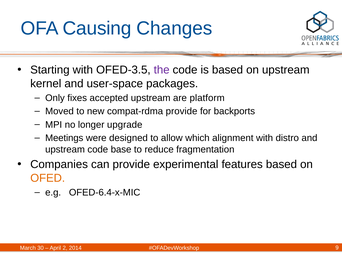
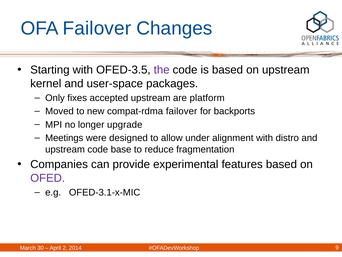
OFA Causing: Causing -> Failover (97, 28)
compat-rdma provide: provide -> failover (182, 111)
which: which -> under (197, 138)
OFED colour: orange -> purple (48, 178)
OFED-6.4-x-MIC: OFED-6.4-x-MIC -> OFED-3.1-x-MIC (105, 192)
